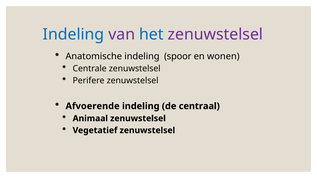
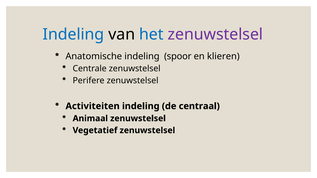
van colour: purple -> black (122, 34)
wonen: wonen -> klieren (223, 56)
Afvoerende: Afvoerende -> Activiteiten (93, 106)
